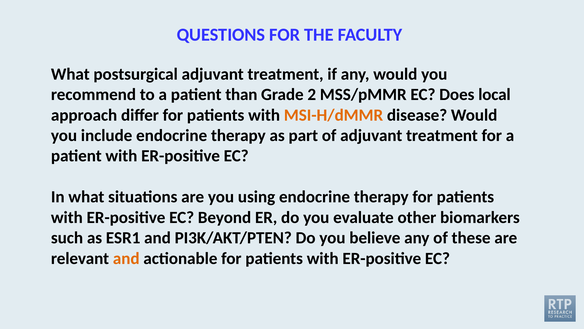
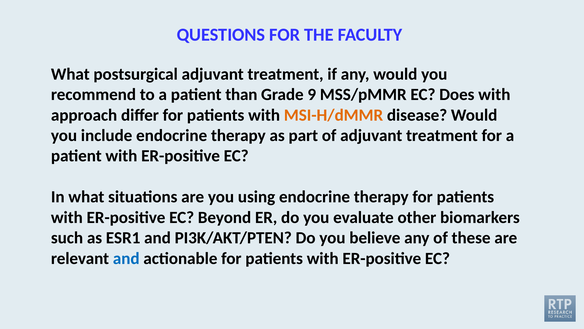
2: 2 -> 9 (312, 94)
Does local: local -> with (494, 94)
and colour: orange -> blue (126, 258)
